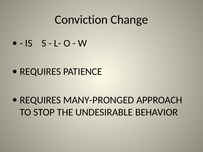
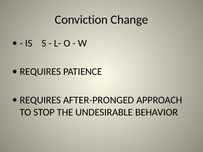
MANY-PRONGED: MANY-PRONGED -> AFTER-PRONGED (99, 100)
